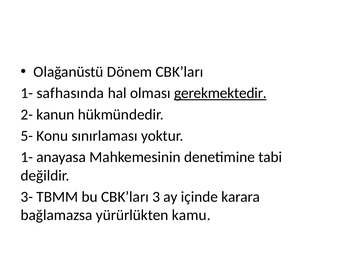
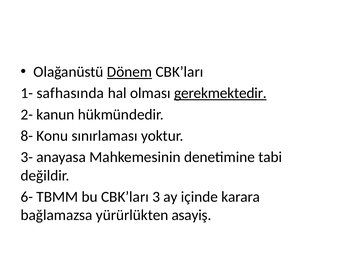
Dönem underline: none -> present (130, 72)
5-: 5- -> 8- (27, 136)
1-: 1- -> 3- (27, 157)
3-: 3- -> 6- (27, 197)
kamu: kamu -> asayiş (191, 215)
